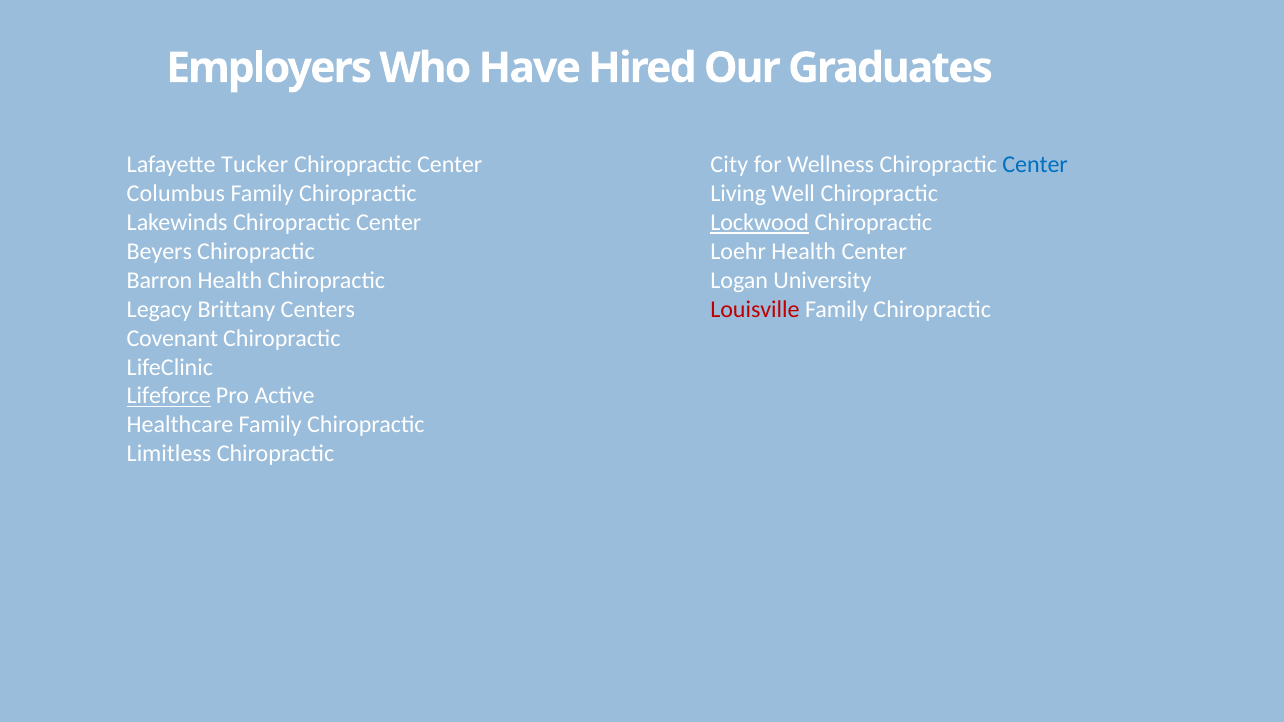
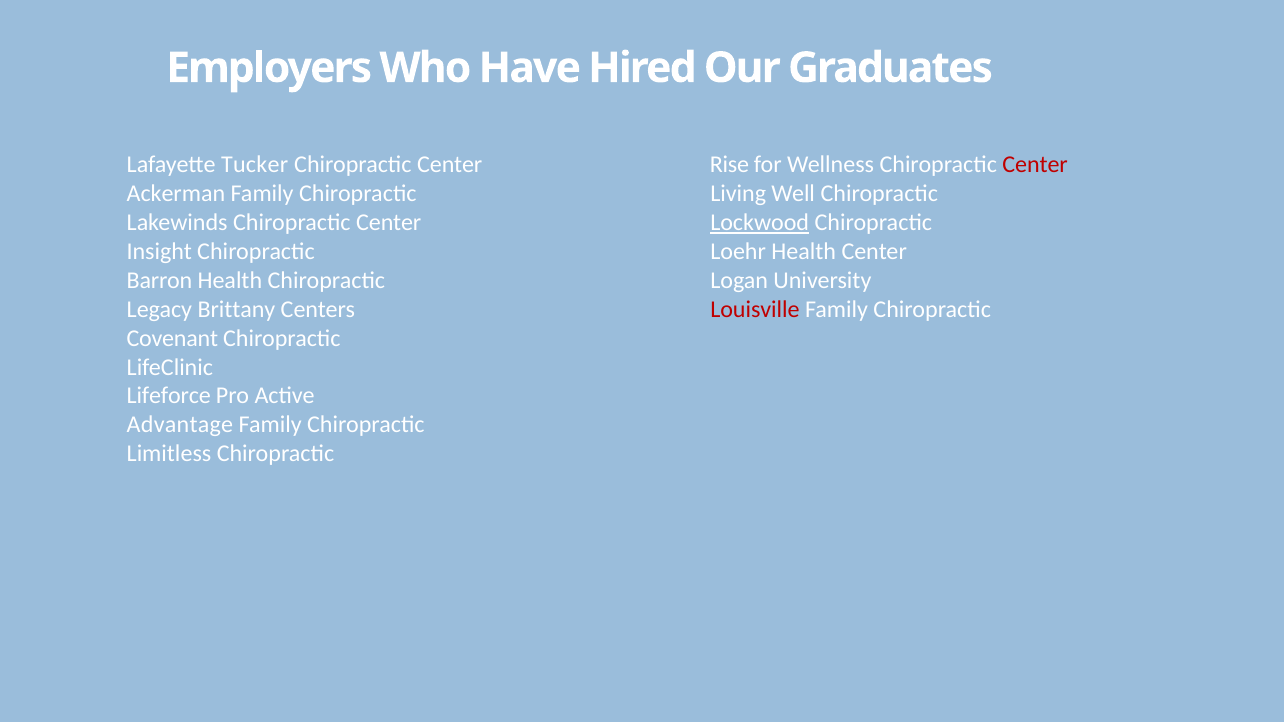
City: City -> Rise (729, 165)
Center colour: blue -> red (1035, 165)
Columbus: Columbus -> Ackerman (176, 194)
Beyers: Beyers -> Insight (159, 252)
Lifeforce underline: present -> none (169, 396)
Healthcare: Healthcare -> Advantage (180, 425)
